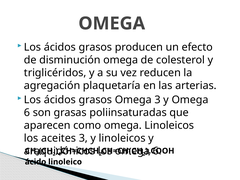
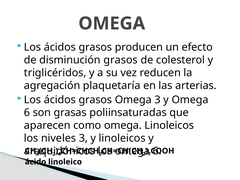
disminución omega: omega -> grasos (121, 60)
aceites: aceites -> niveles (59, 138)
